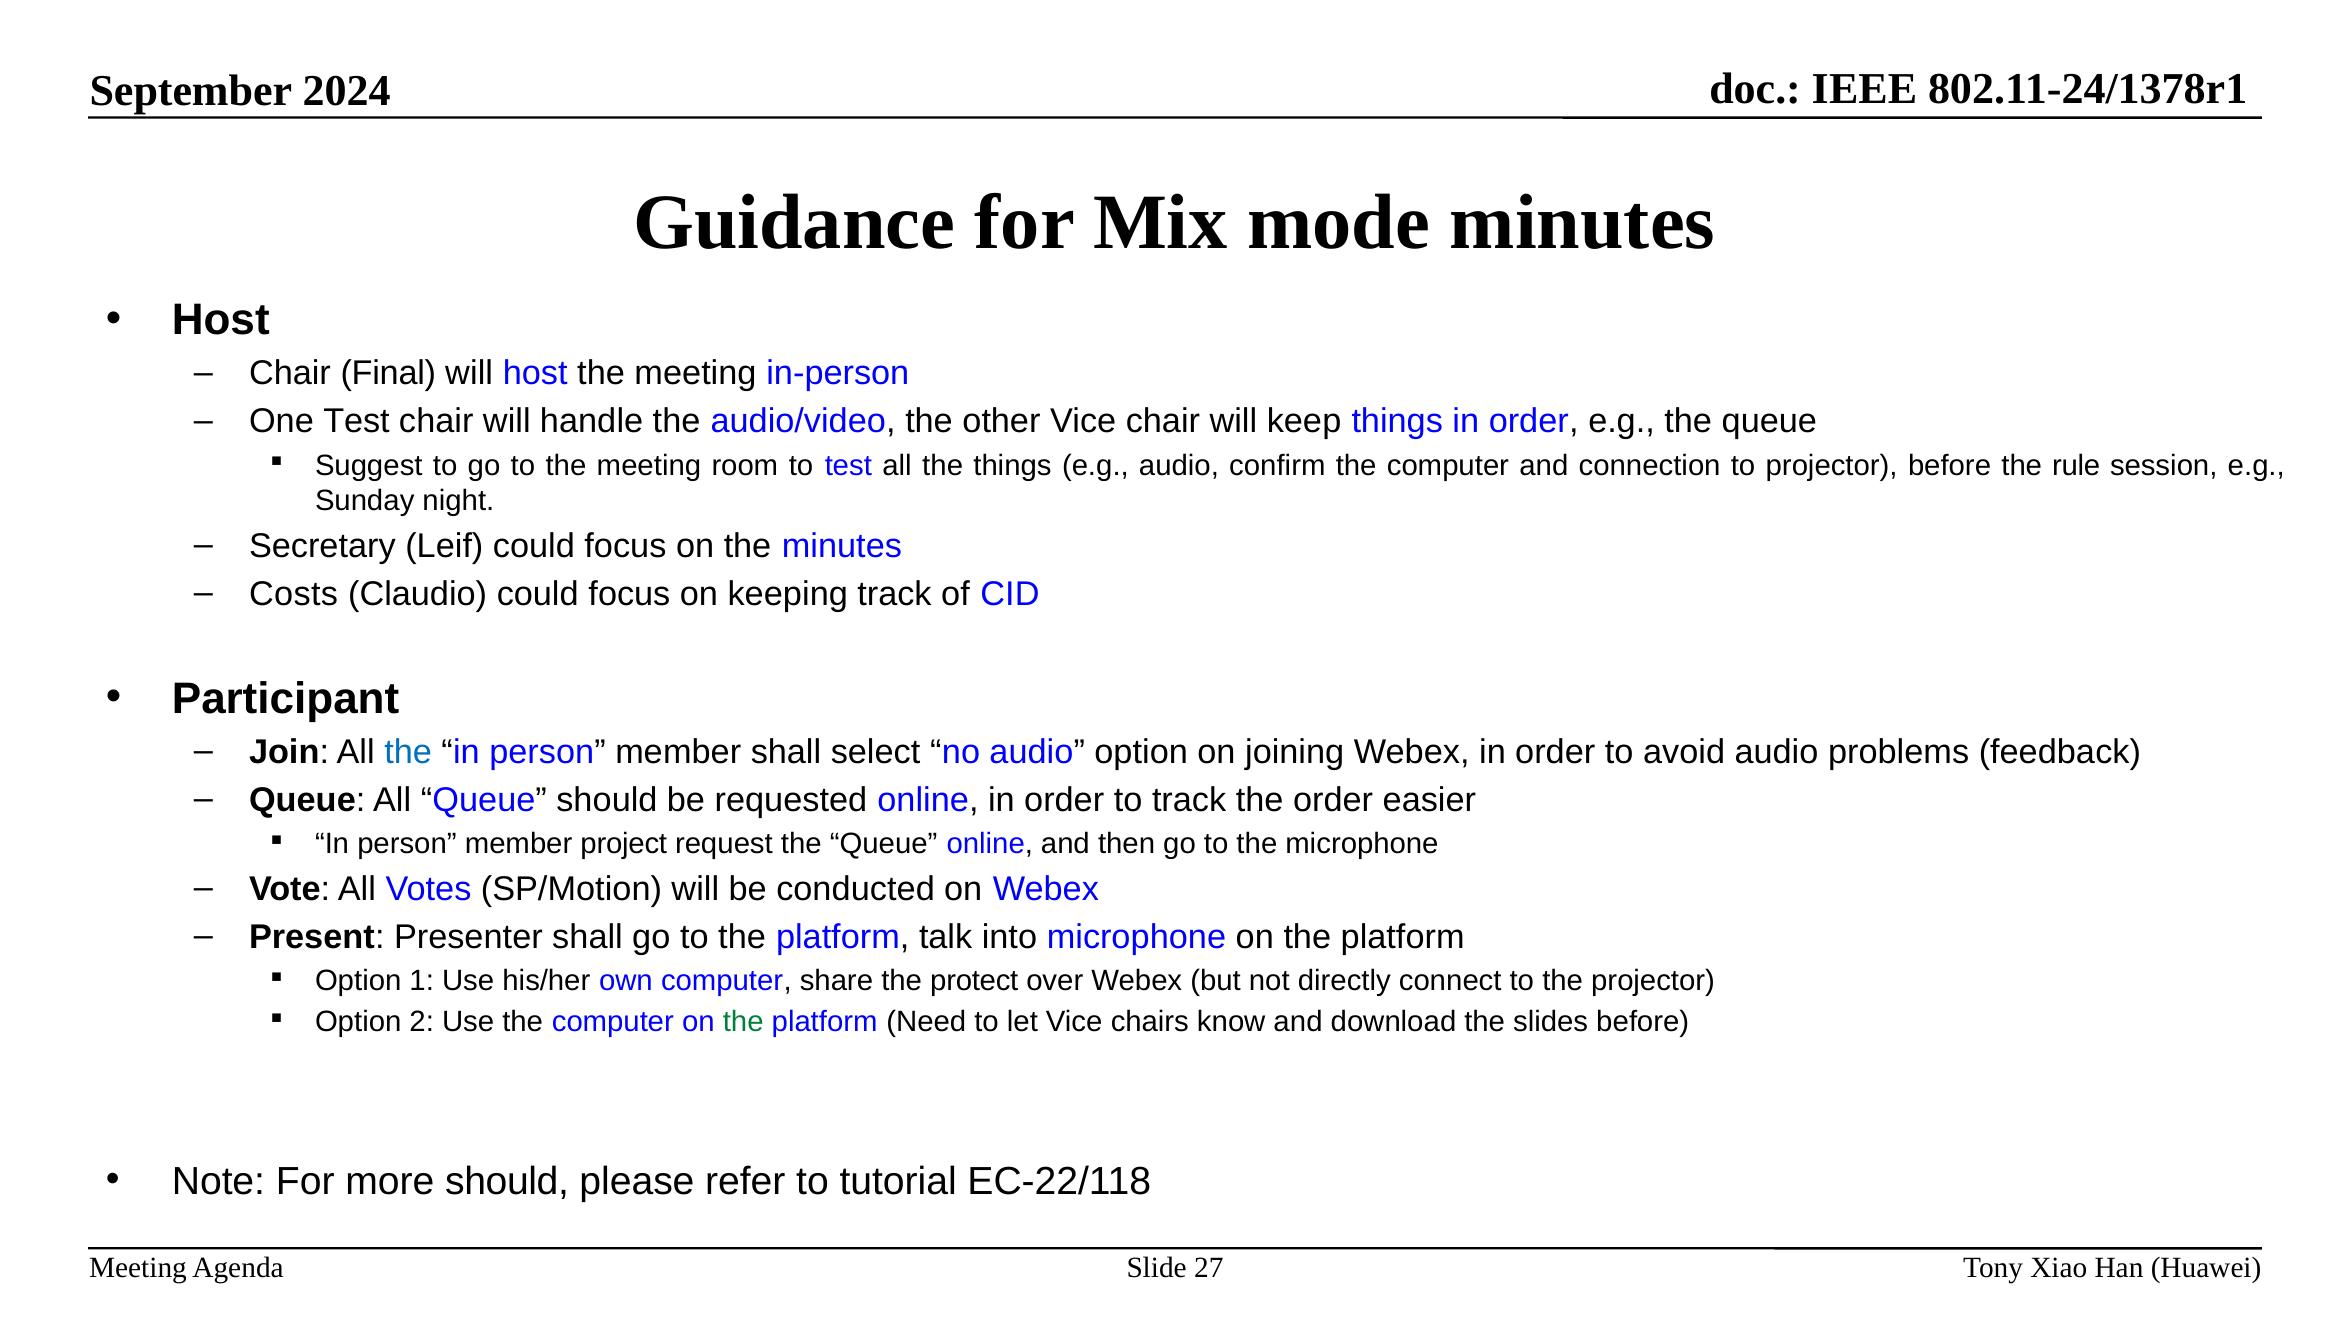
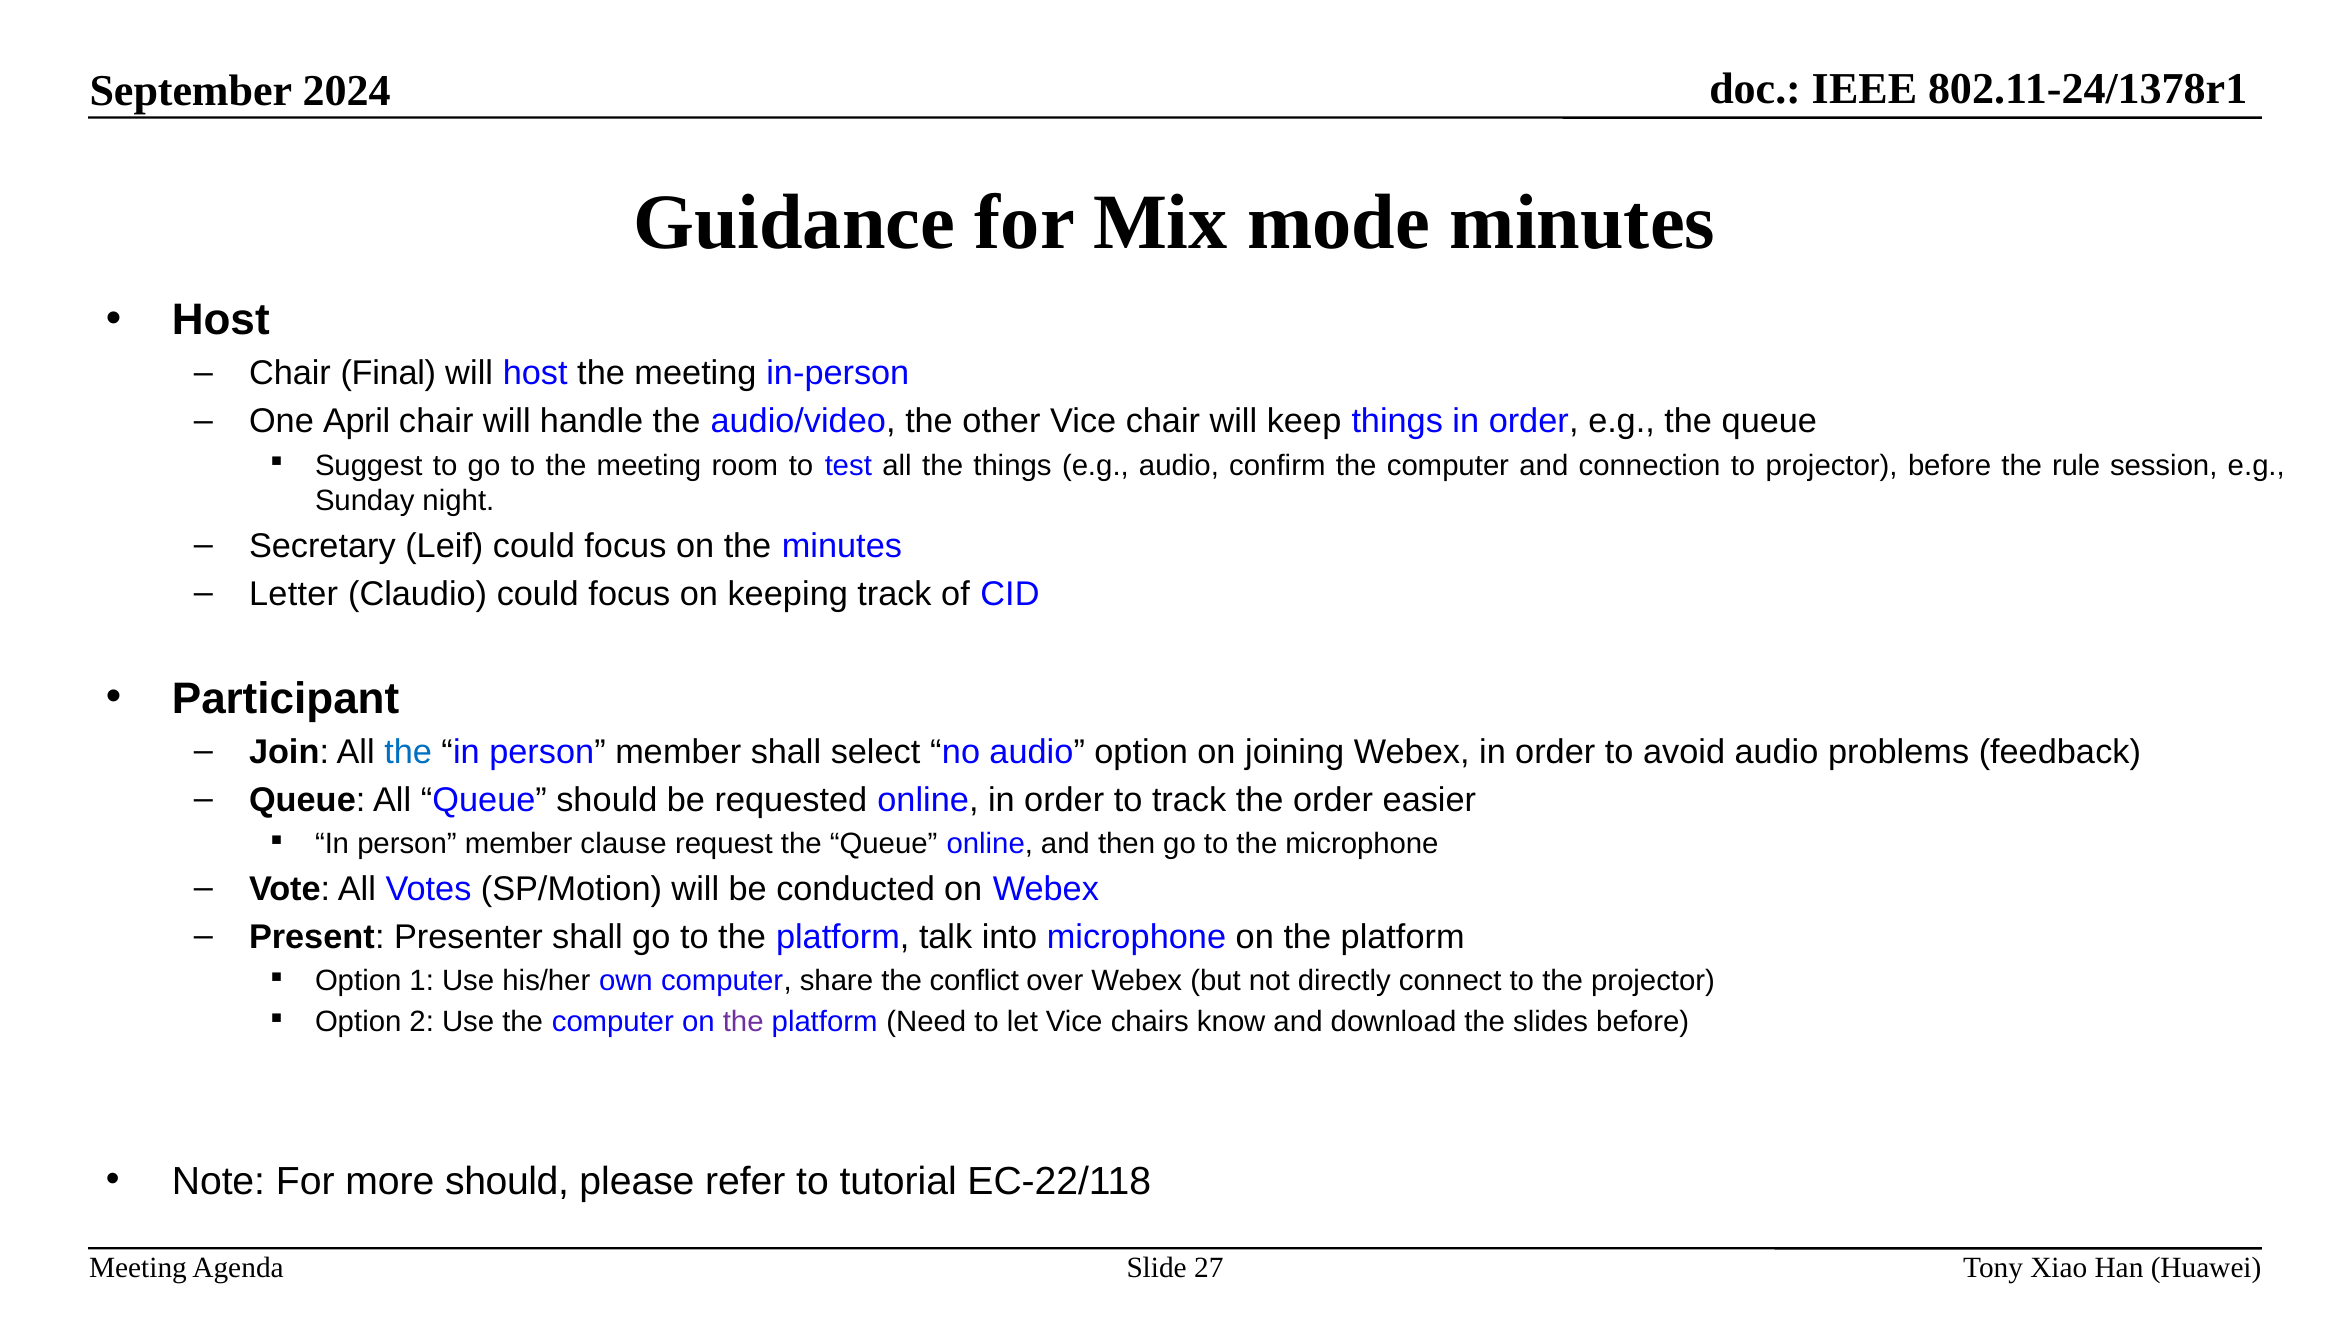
One Test: Test -> April (357, 422)
Costs: Costs -> Letter (294, 594)
project: project -> clause (624, 843)
protect: protect -> conflict (974, 981)
the colour: green -> purple (743, 1022)
